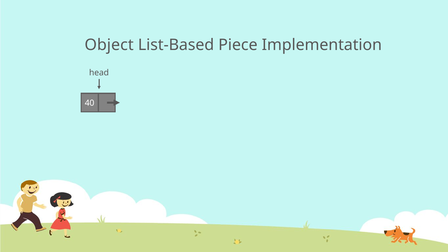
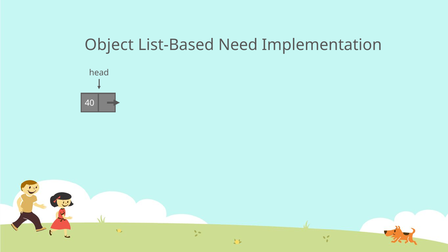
Piece: Piece -> Need (238, 45)
